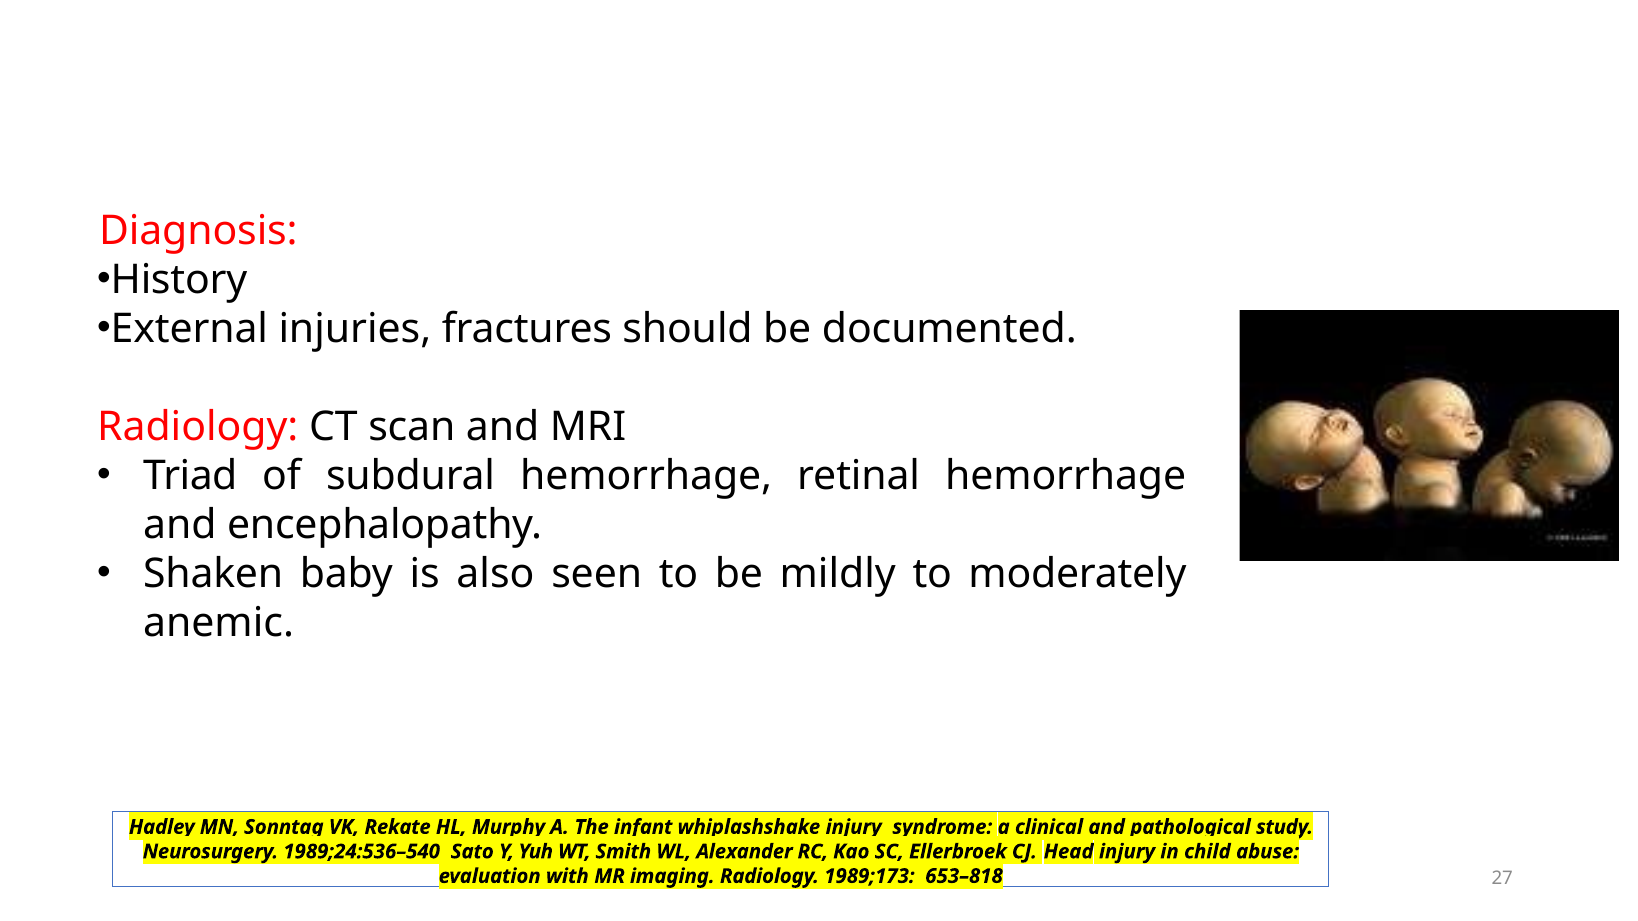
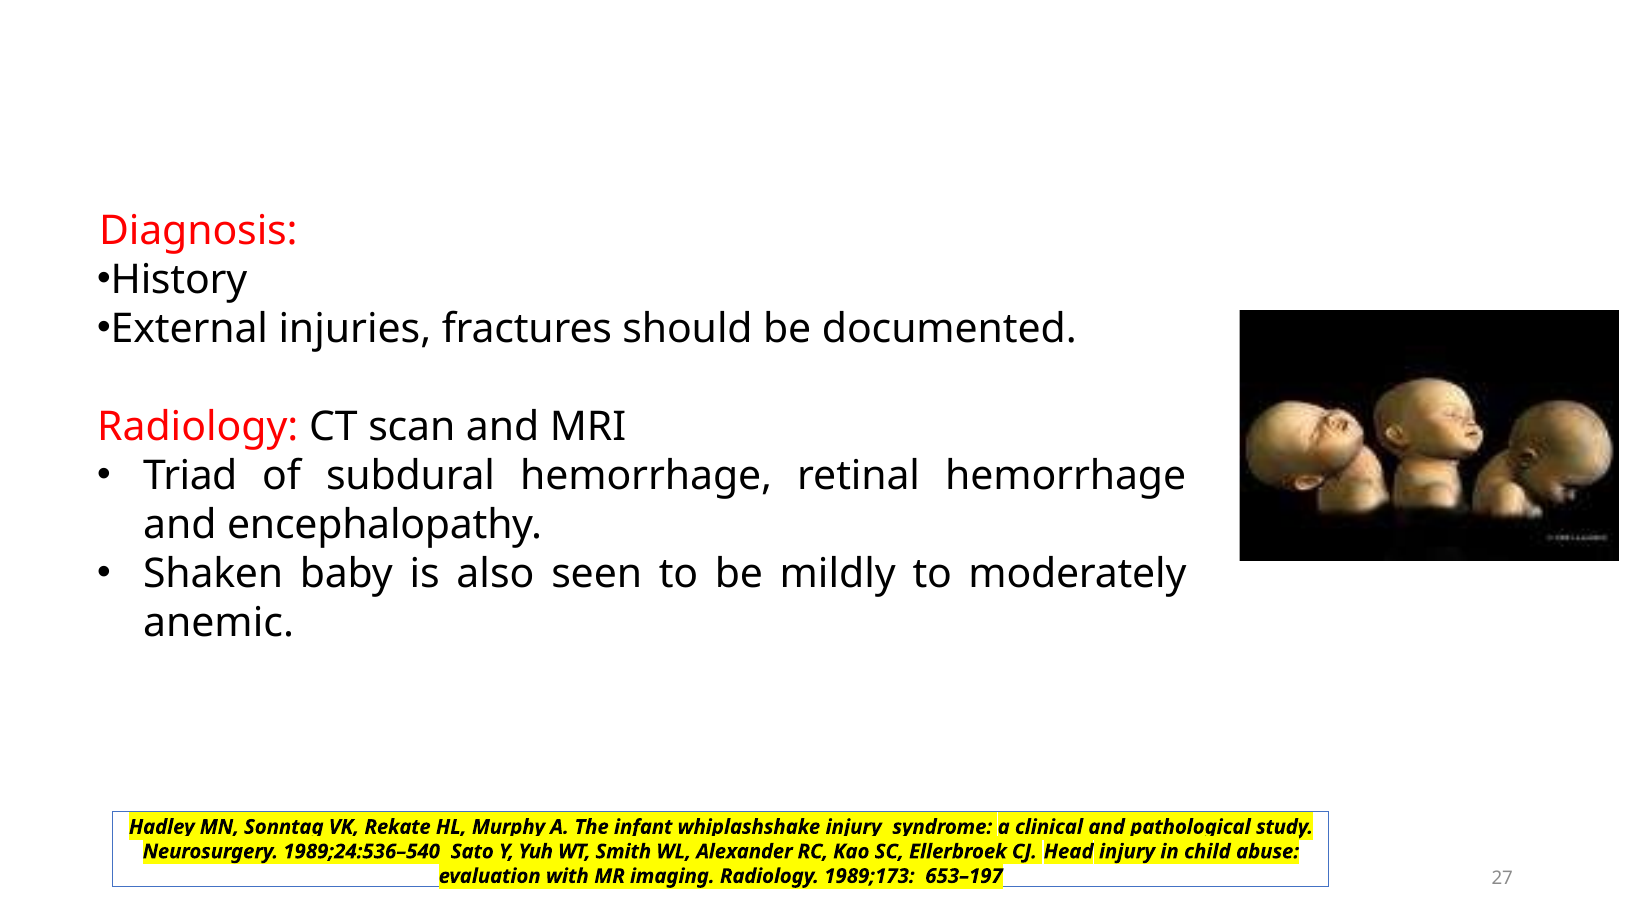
653–818: 653–818 -> 653–197 (964, 877)
